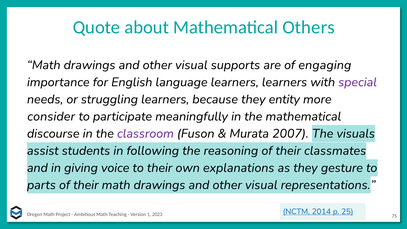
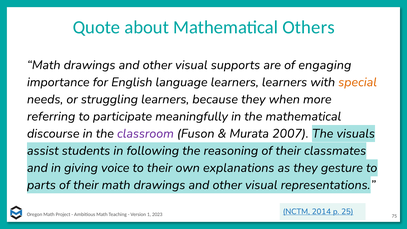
special colour: purple -> orange (358, 82)
entity: entity -> when (284, 99)
consider: consider -> referring (51, 116)
